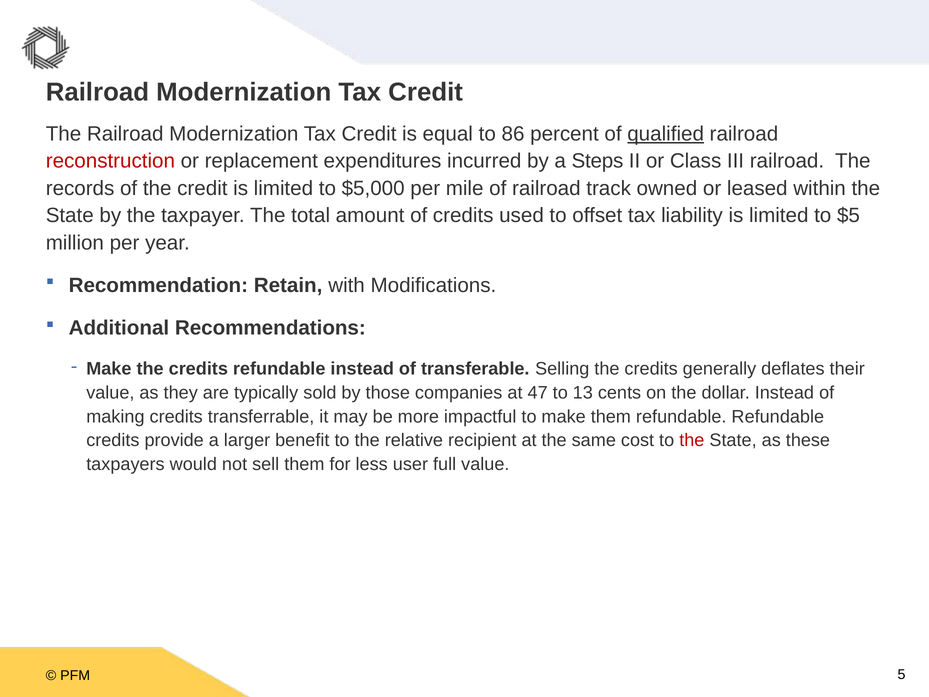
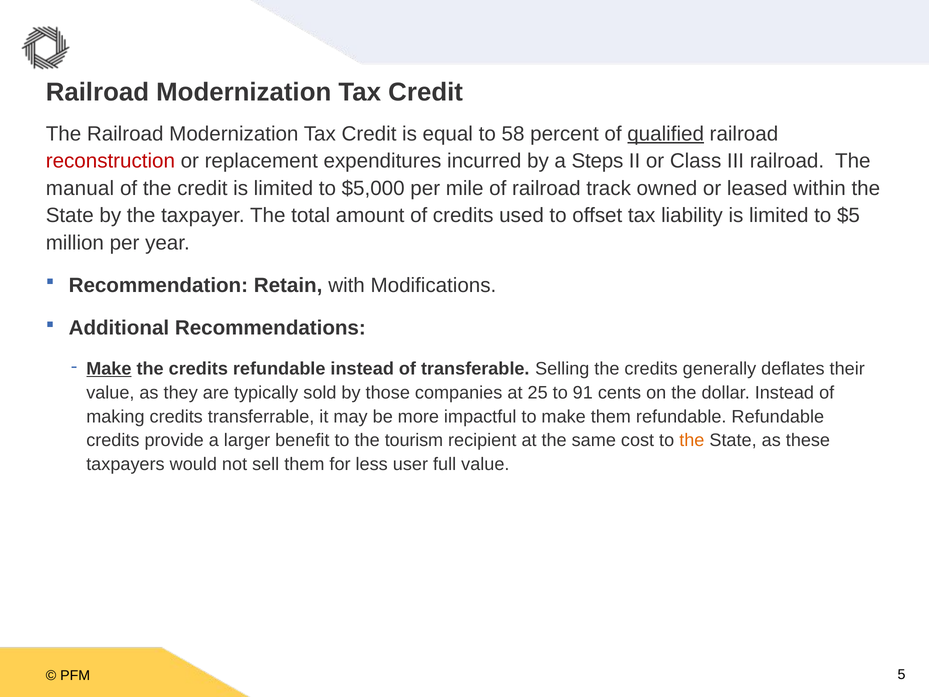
86: 86 -> 58 (513, 134)
records: records -> manual (80, 188)
Make underline: none -> present (109, 369)
47: 47 -> 25 (538, 393)
13: 13 -> 91 (583, 393)
relative: relative -> tourism (414, 440)
the colour: red -> orange (692, 440)
